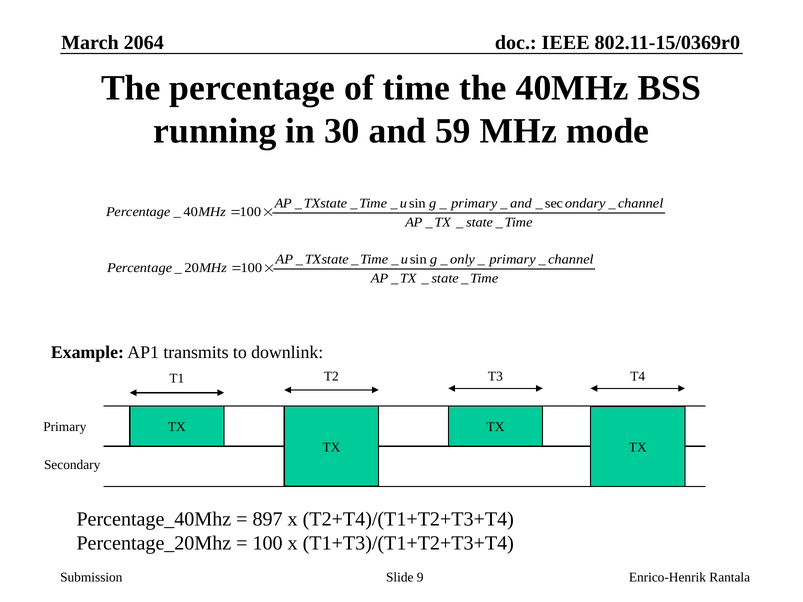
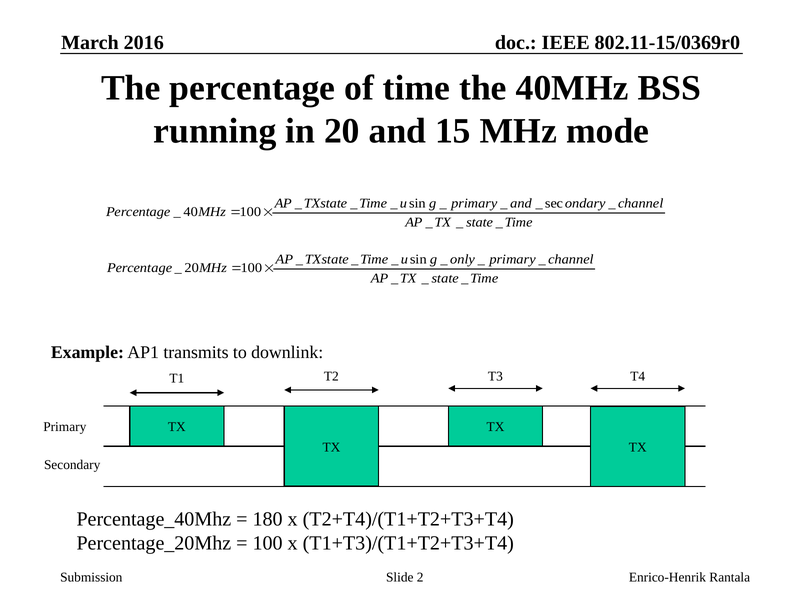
2064: 2064 -> 2016 (144, 43)
in 30: 30 -> 20 (342, 131)
59: 59 -> 15 (453, 131)
897: 897 -> 180 (268, 519)
9: 9 -> 2 (420, 578)
